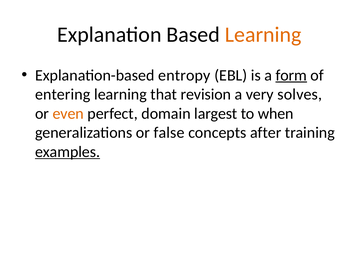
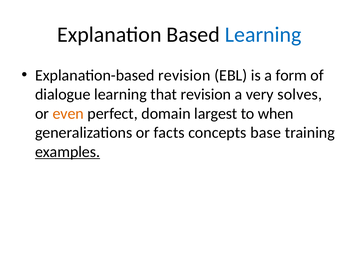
Learning colour: orange -> blue (263, 35)
Explanation-based entropy: entropy -> revision (184, 75)
form underline: present -> none (291, 75)
entering: entering -> dialogue (63, 94)
false: false -> facts (169, 133)
after: after -> base (266, 133)
